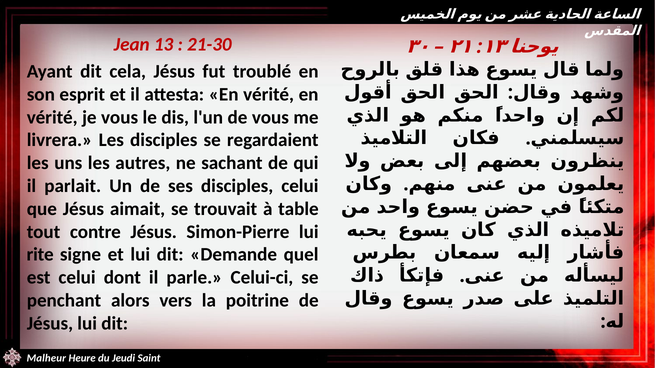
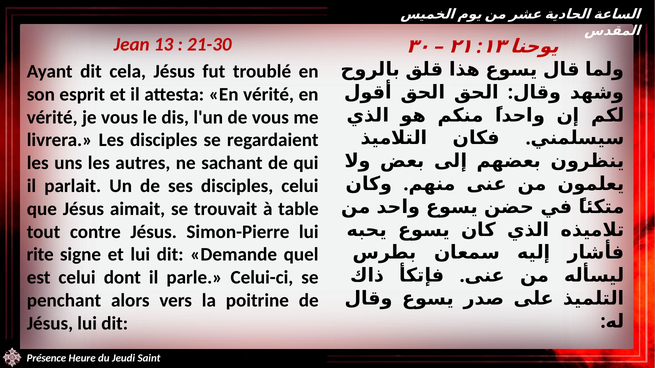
Malheur: Malheur -> Présence (46, 358)
